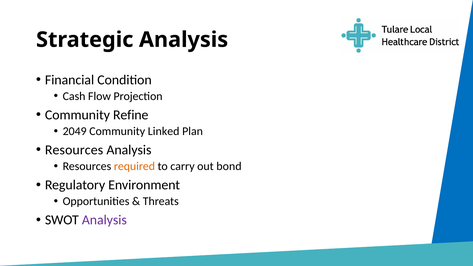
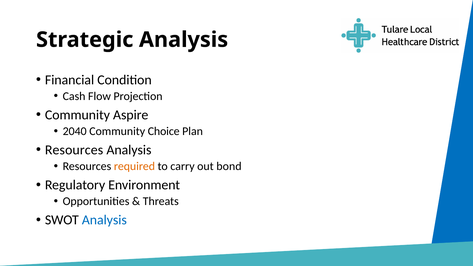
Refine: Refine -> Aspire (131, 115)
2049: 2049 -> 2040 (75, 131)
Linked: Linked -> Choice (164, 131)
Analysis colour: purple -> blue (104, 220)
